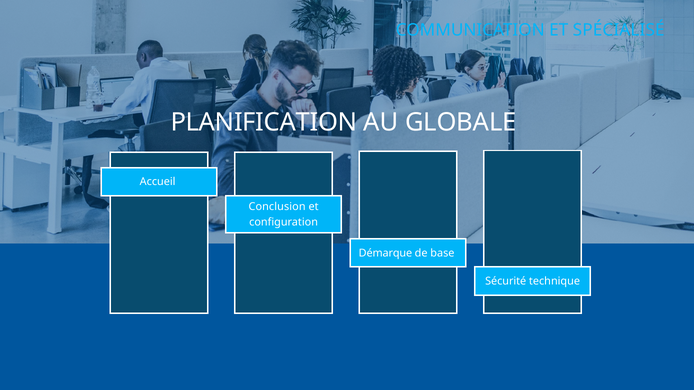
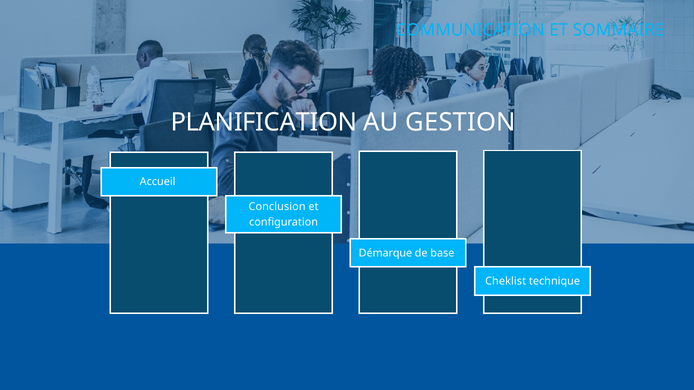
SPÉCIALISÉ: SPÉCIALISÉ -> SOMMAIRE (619, 30)
GLOBALE: GLOBALE -> GESTION (461, 123)
Sécurité: Sécurité -> Cheklist (506, 281)
